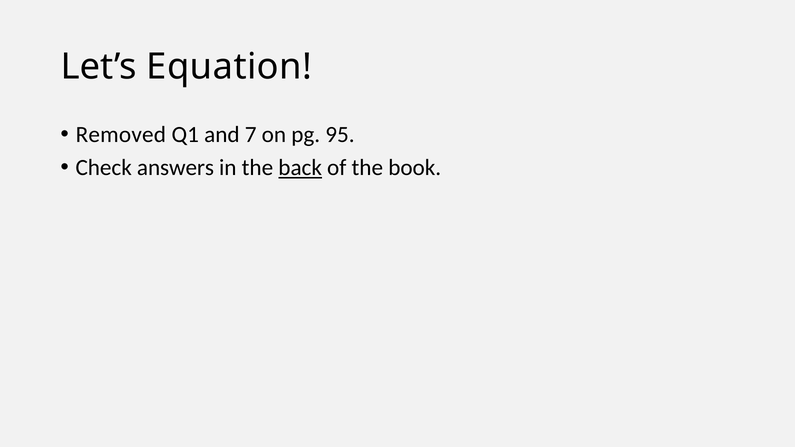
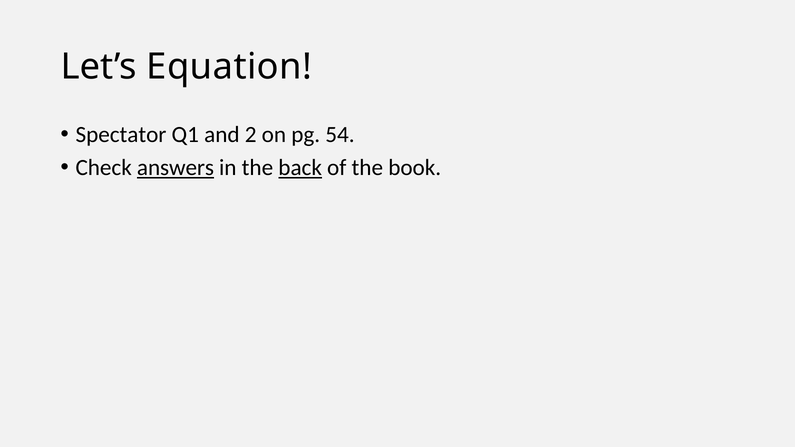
Removed: Removed -> Spectator (121, 134)
7: 7 -> 2 (251, 134)
95: 95 -> 54 (340, 134)
answers underline: none -> present (175, 168)
